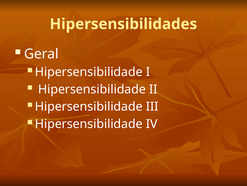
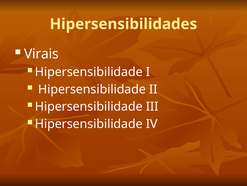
Geral: Geral -> Virais (41, 54)
